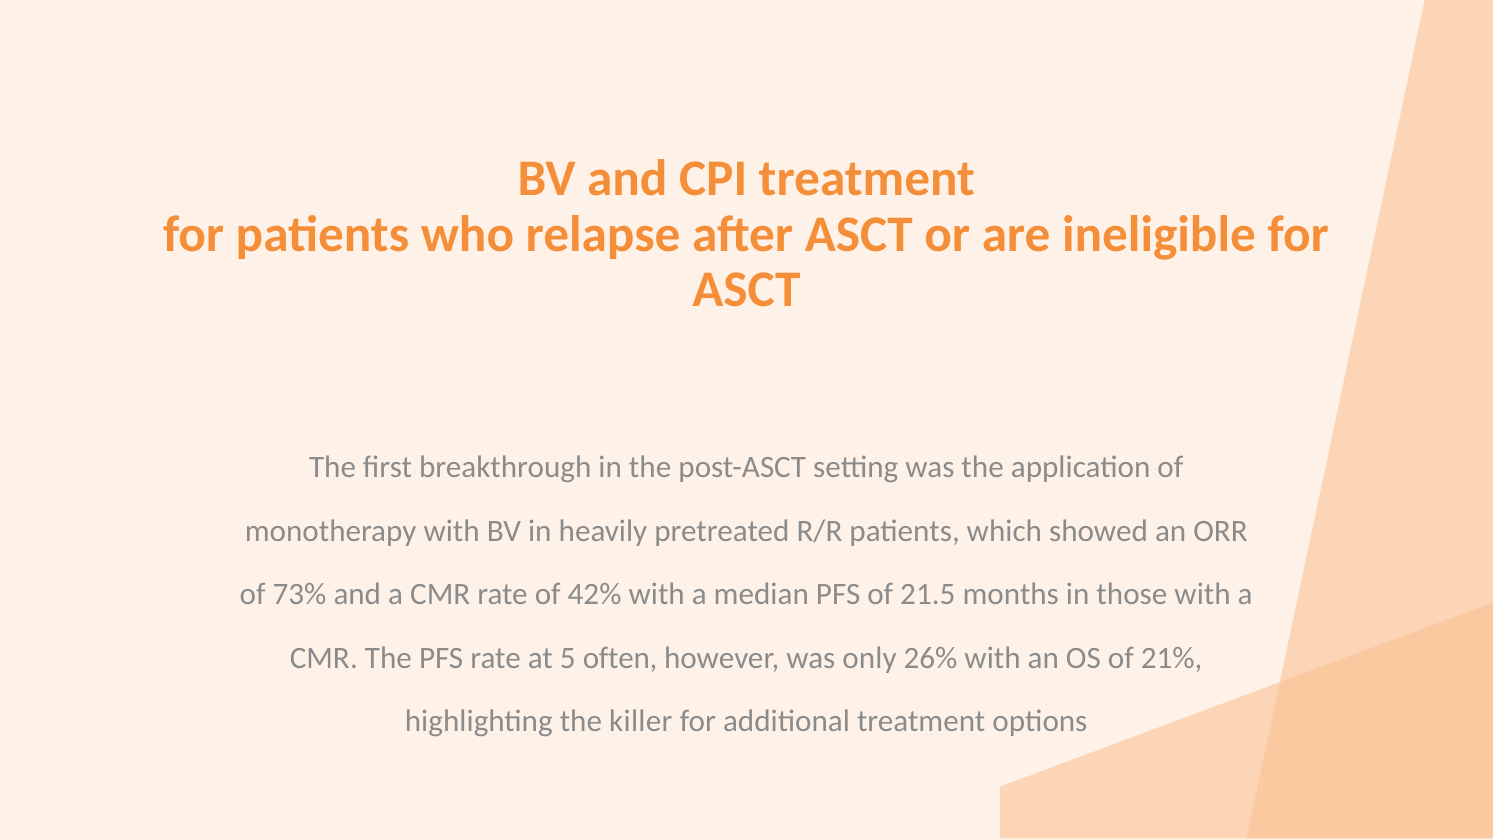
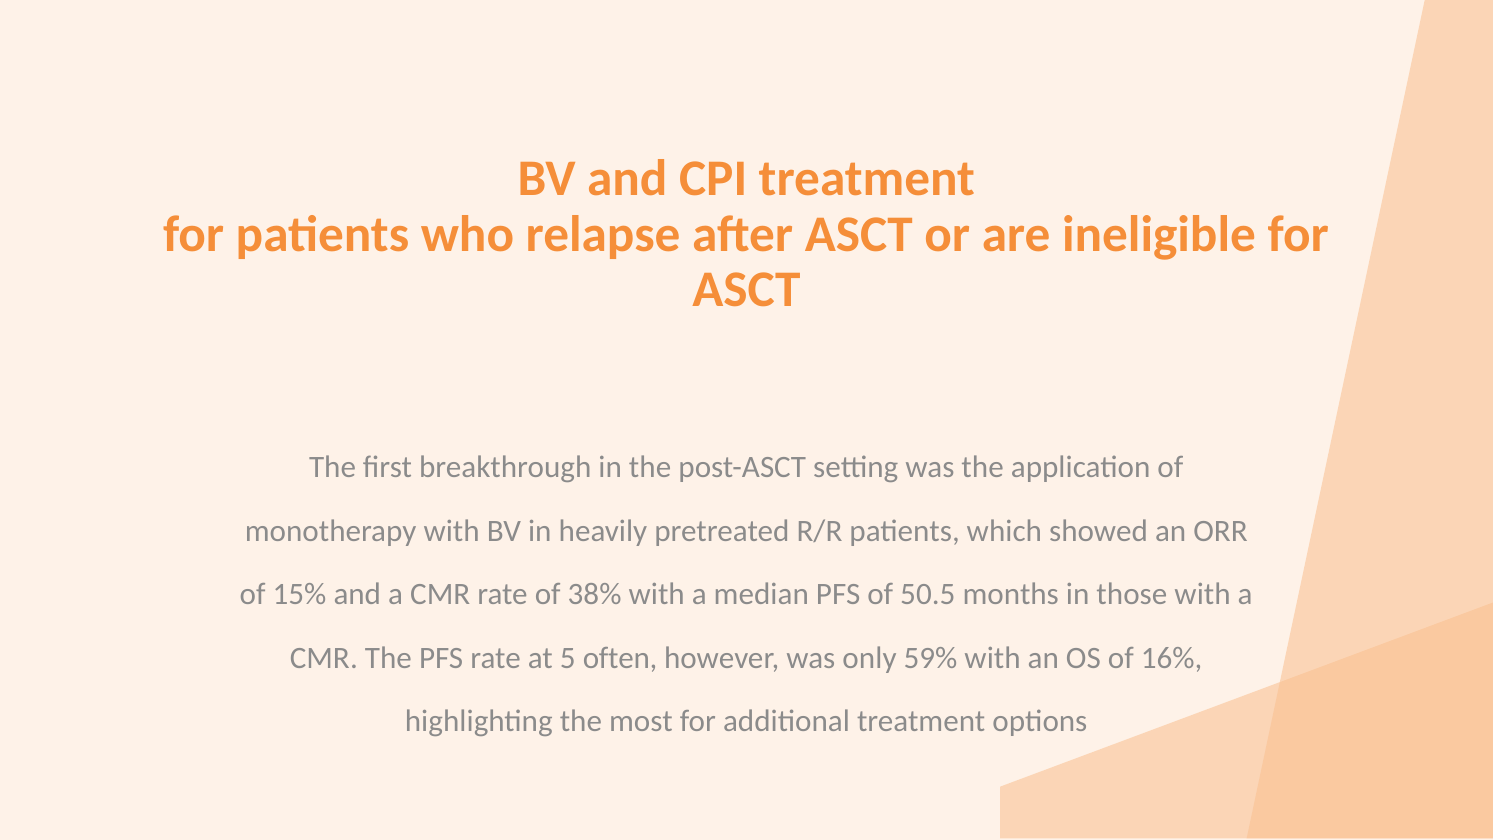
73%: 73% -> 15% (300, 594)
42%: 42% -> 38% (595, 594)
21.5: 21.5 -> 50.5 (928, 594)
26%: 26% -> 59% (930, 658)
21%: 21% -> 16% (1172, 658)
killer: killer -> most (641, 721)
